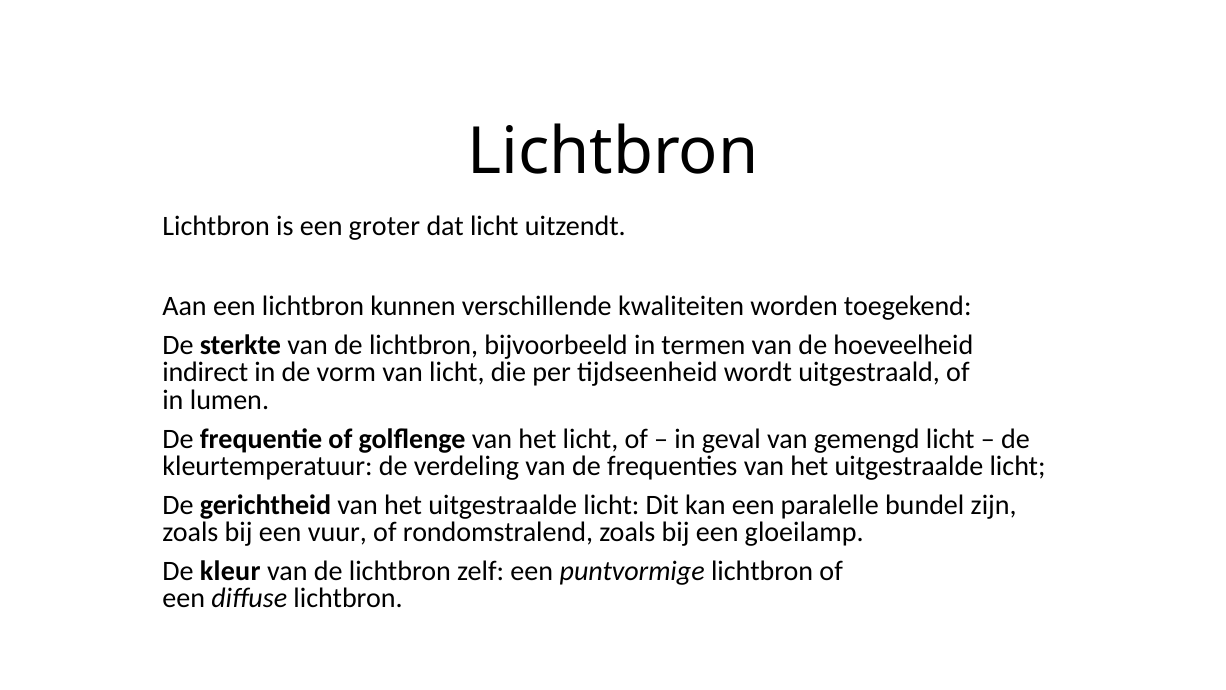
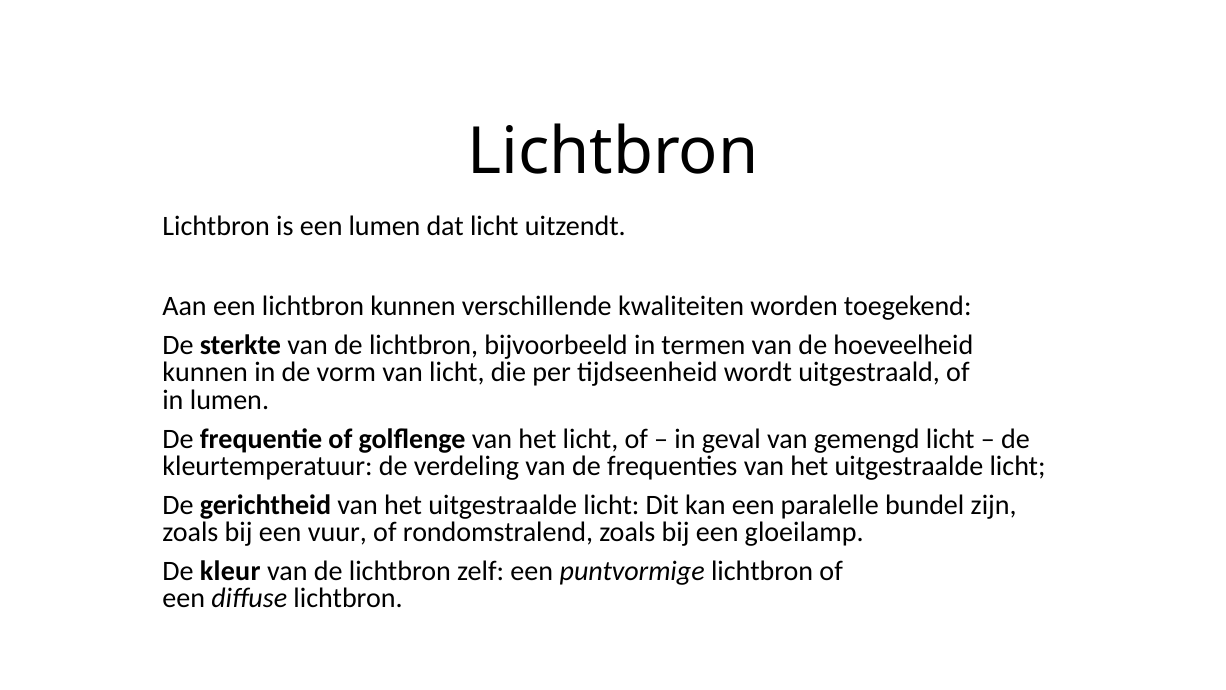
een groter: groter -> lumen (385, 226)
indirect: indirect -> kunnen (205, 372)
